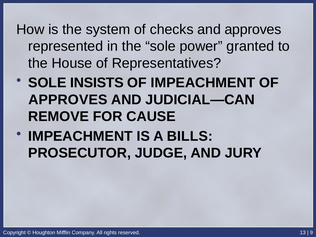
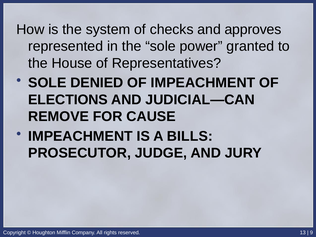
INSISTS: INSISTS -> DENIED (97, 83)
APPROVES: APPROVES -> ELECTIONS (68, 100)
